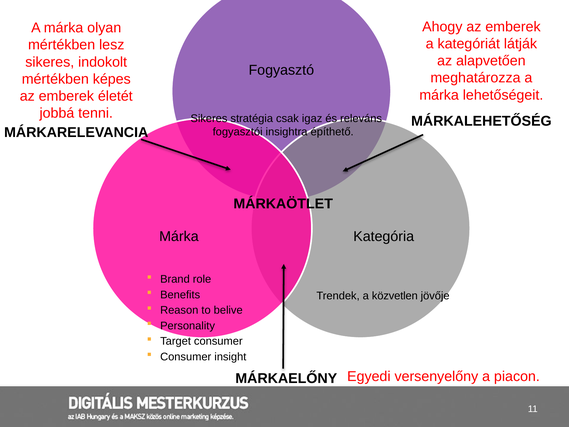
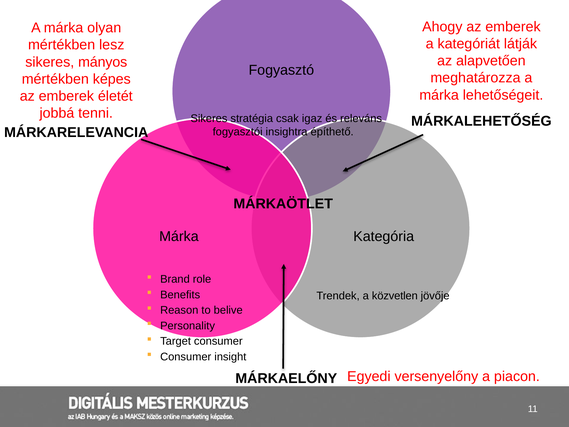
indokolt: indokolt -> mányos (103, 62)
